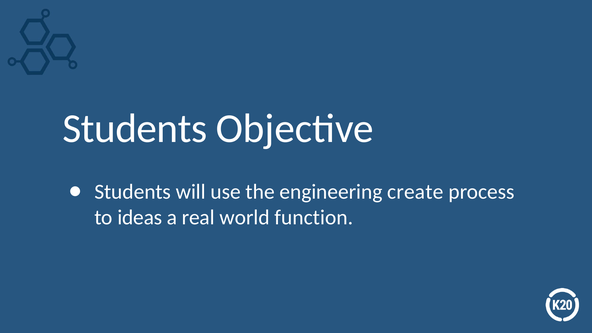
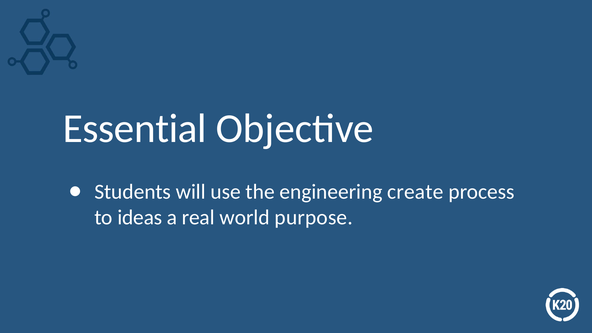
Students: Students -> Essential (135, 128)
function: function -> purpose (314, 217)
